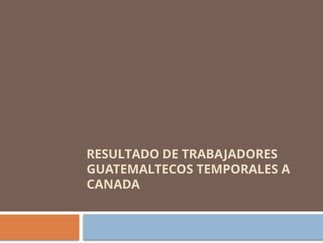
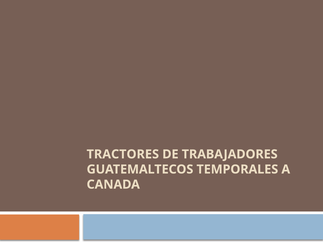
RESULTADO: RESULTADO -> TRACTORES (123, 154)
